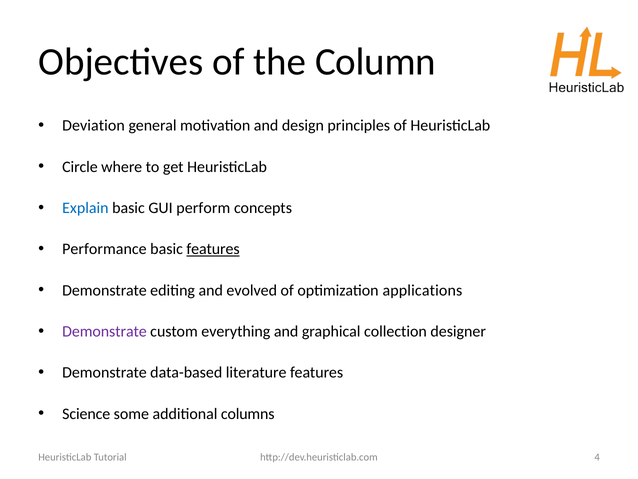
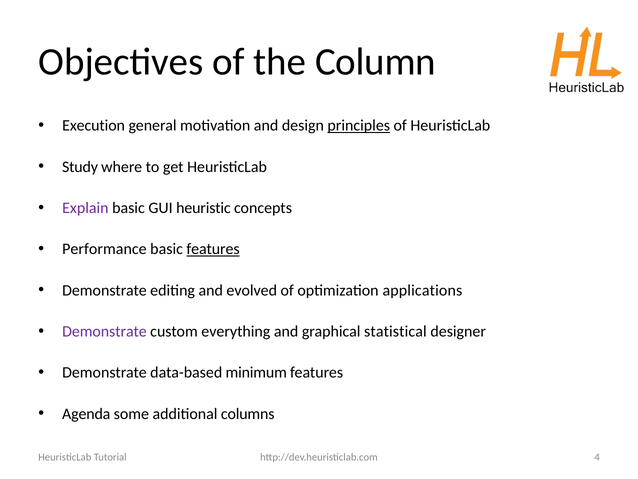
Deviation: Deviation -> Execution (94, 126)
principles underline: none -> present (359, 126)
Circle: Circle -> Study (80, 167)
Explain colour: blue -> purple (85, 208)
perform: perform -> heuristic (203, 208)
collection: collection -> statistical (395, 331)
literature: literature -> minimum (256, 372)
Science: Science -> Agenda (86, 413)
